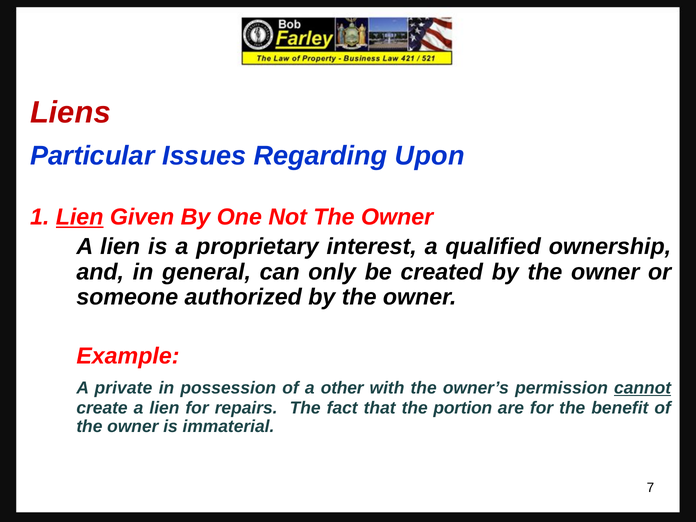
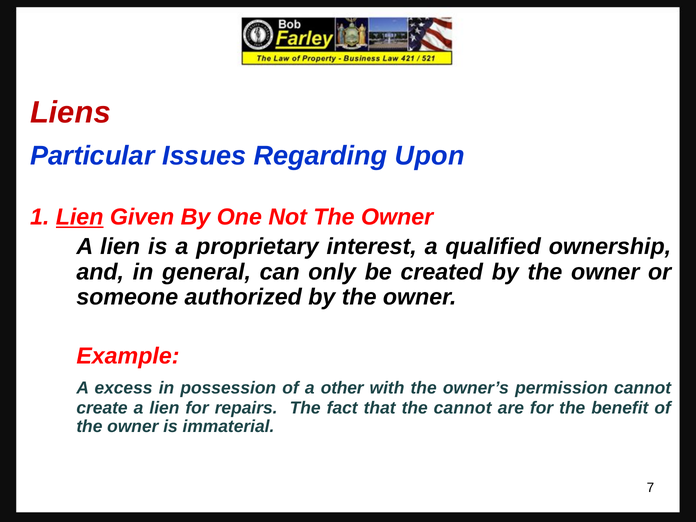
private: private -> excess (124, 388)
cannot underline: present -> none (643, 388)
the portion: portion -> cannot (463, 408)
